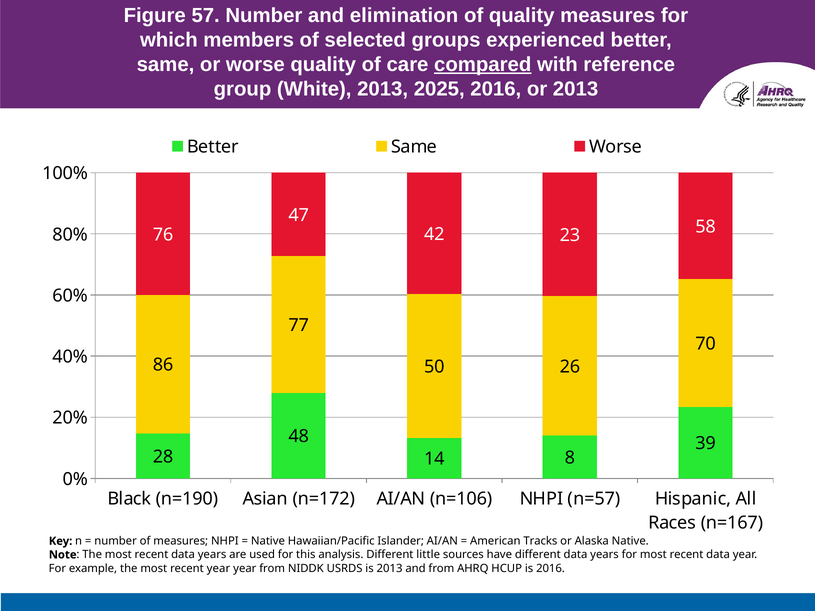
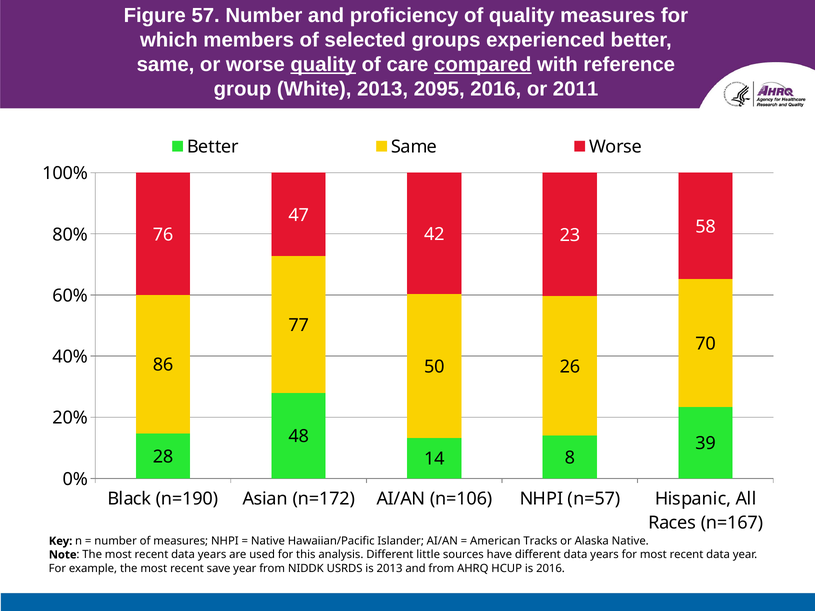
elimination: elimination -> proficiency (404, 16)
quality underline: none -> present (323, 65)
2025: 2025 -> 2095 (439, 89)
or 2013: 2013 -> 2011 (576, 89)
recent year: year -> save (219, 569)
